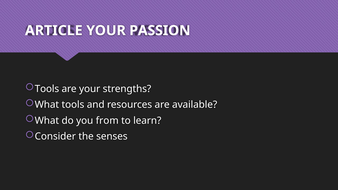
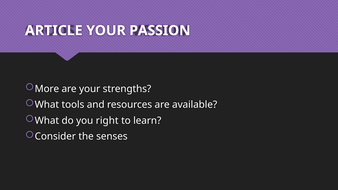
Tools: Tools -> More (47, 89)
from: from -> right (107, 121)
